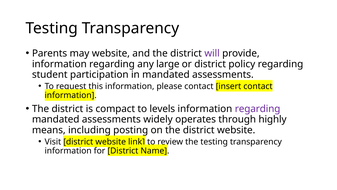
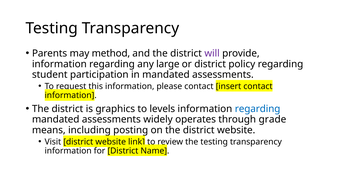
may website: website -> method (111, 53)
compact: compact -> graphics (115, 109)
regarding colour: purple -> blue (258, 109)
highly: highly -> grade (272, 119)
